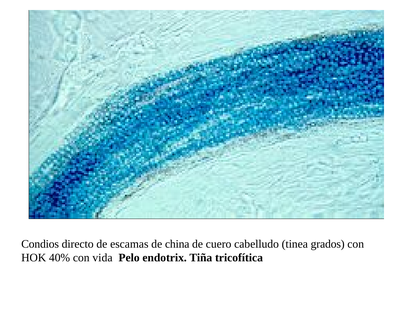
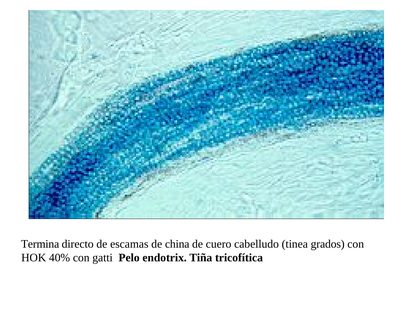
Condios: Condios -> Termina (40, 244)
vida: vida -> gatti (103, 258)
